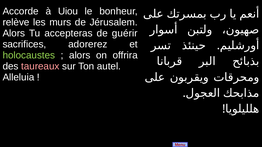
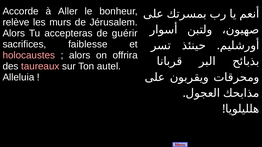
Uiou: Uiou -> Aller (68, 11)
adorerez: adorerez -> faiblesse (88, 44)
holocaustes colour: light green -> pink (29, 55)
